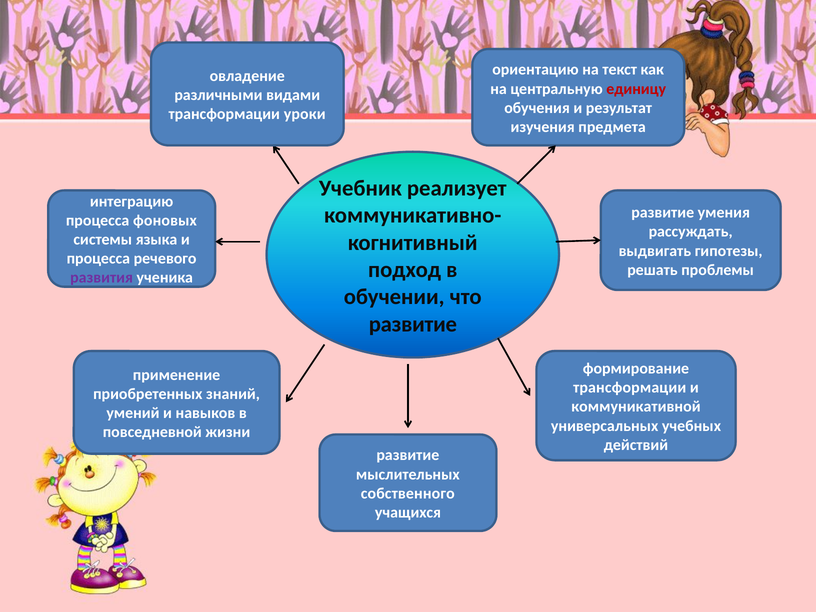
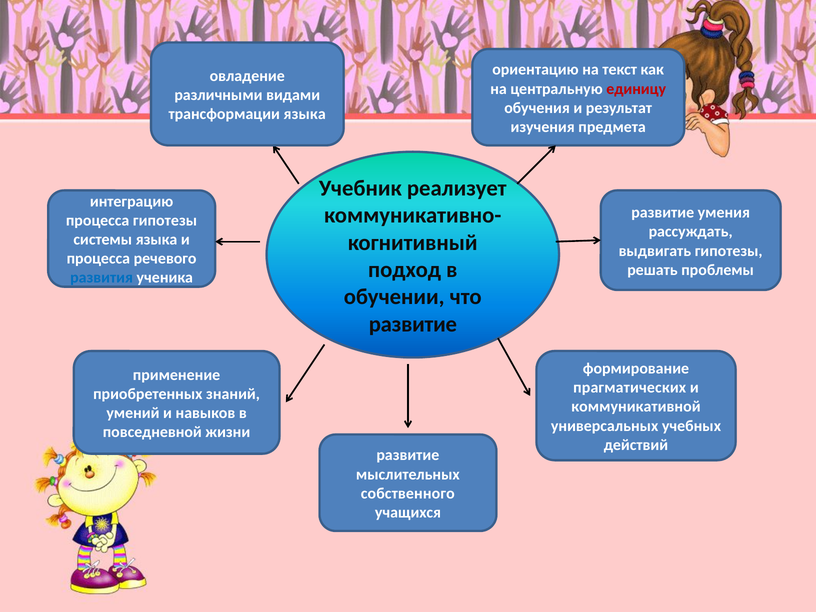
трансформации уроки: уроки -> языка (305, 114)
процесса фоновых: фоновых -> гипотезы (165, 221)
развития colour: purple -> blue (102, 278)
трансформации: трансформации -> прагматических (630, 388)
